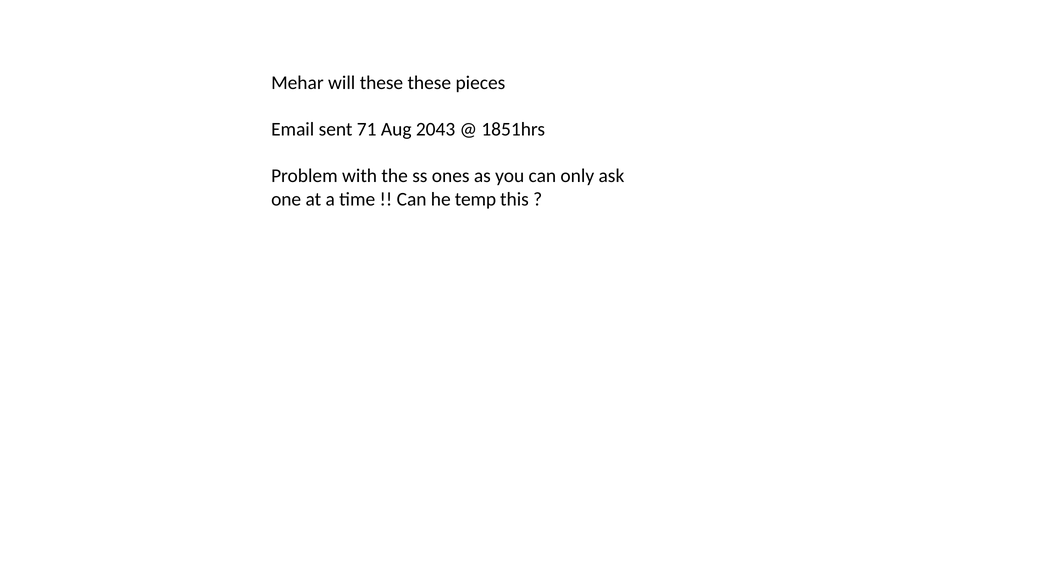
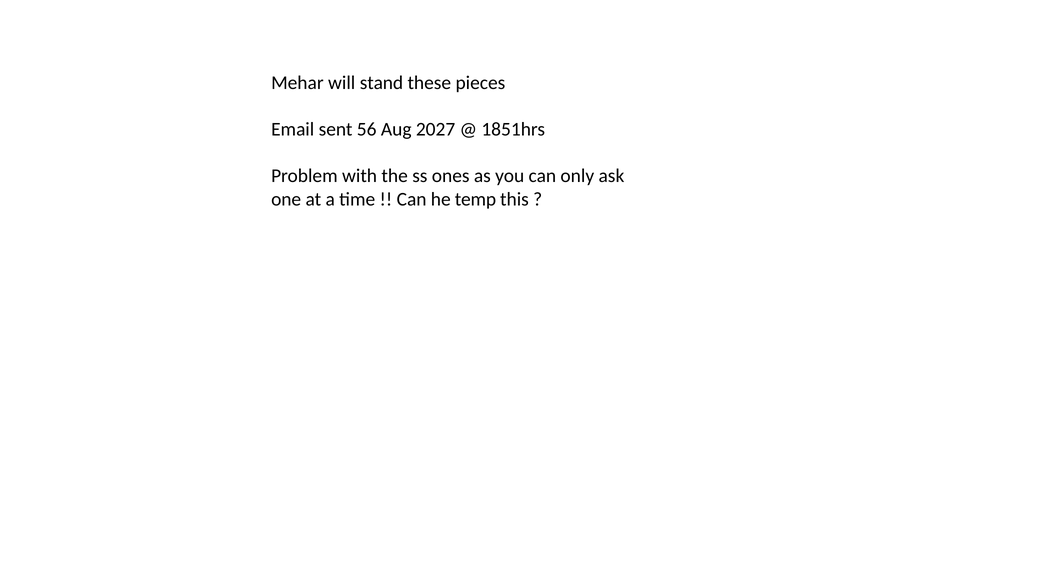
will these: these -> stand (381, 83)
71: 71 -> 56 (367, 129)
2043: 2043 -> 2027 (436, 129)
